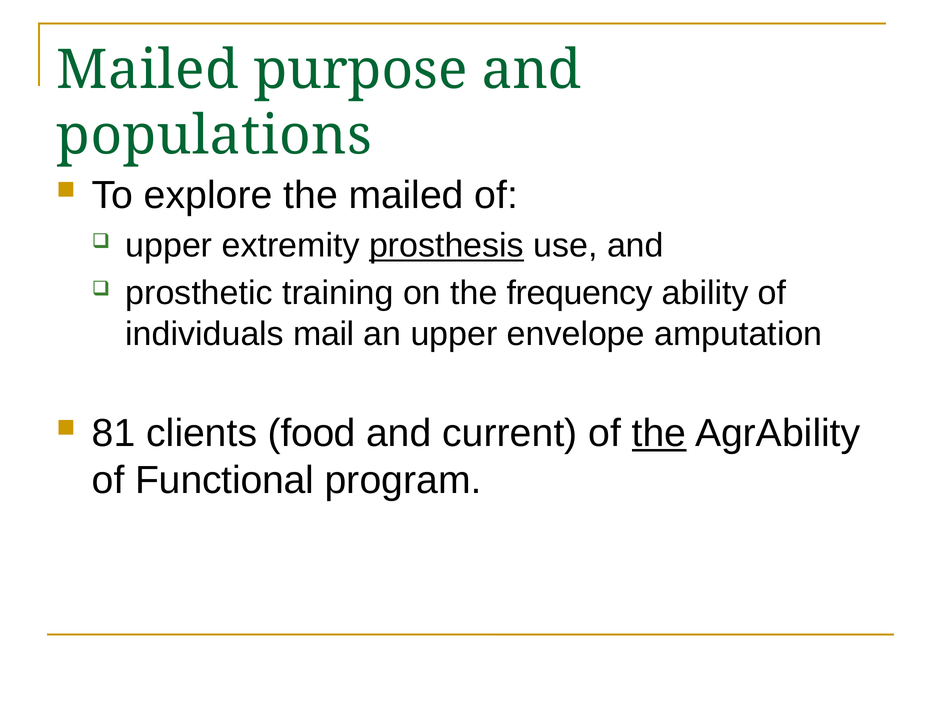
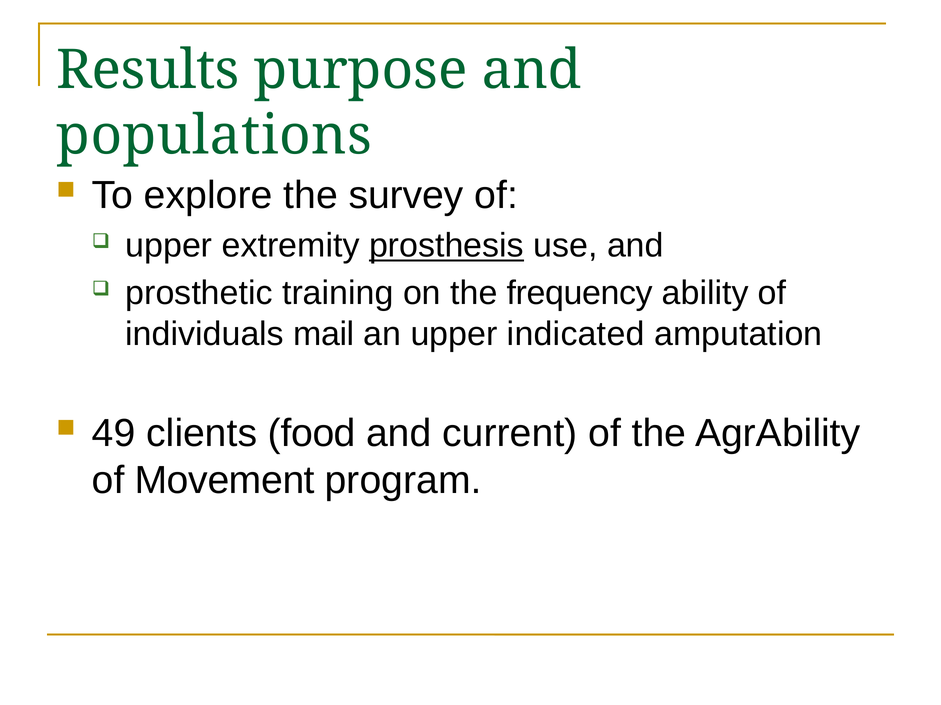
Mailed: Mailed -> Results (148, 70)
the mailed: mailed -> survey (406, 196)
envelope: envelope -> indicated (576, 334)
81: 81 -> 49 (114, 434)
the underline: present -> none (659, 434)
Functional: Functional -> Movement (225, 481)
